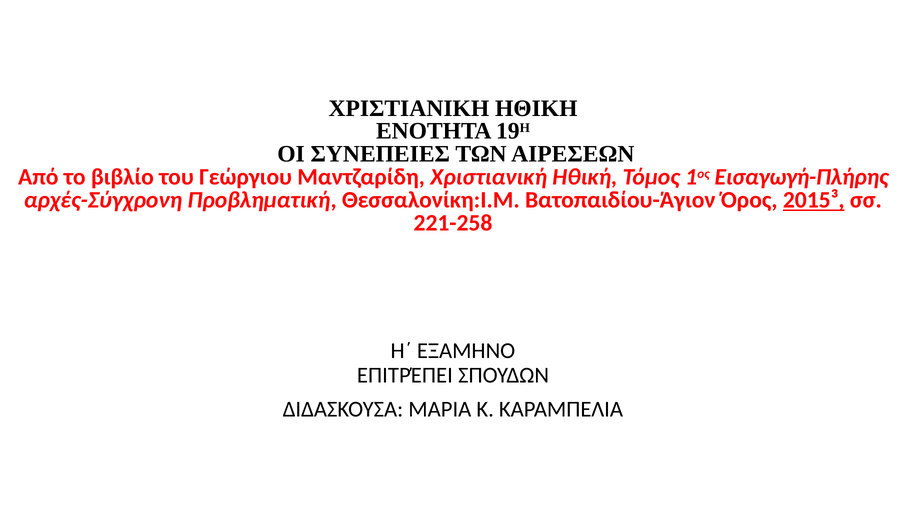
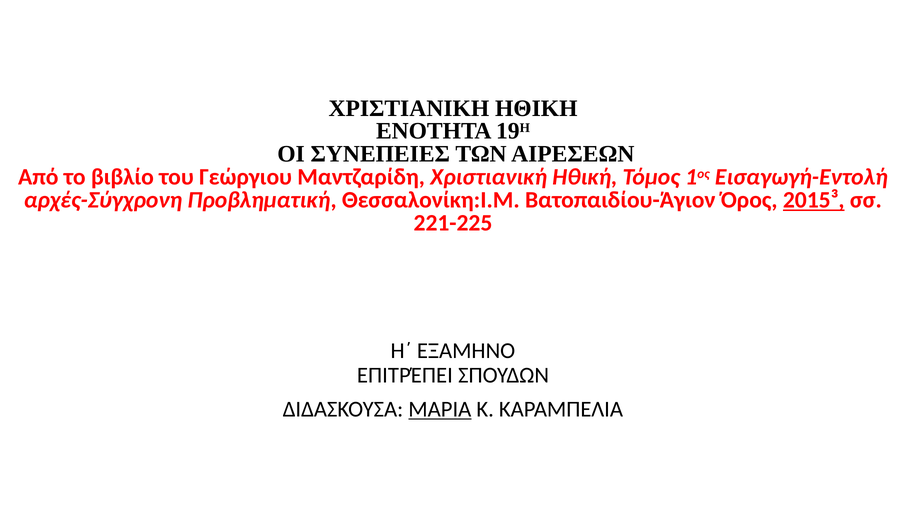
Εισαγωγή-Πλήρης: Εισαγωγή-Πλήρης -> Εισαγωγή-Εντολή (801, 177)
221-258: 221-258 -> 221-225 (453, 223)
ΜΑΡΙΑ underline: none -> present (440, 409)
